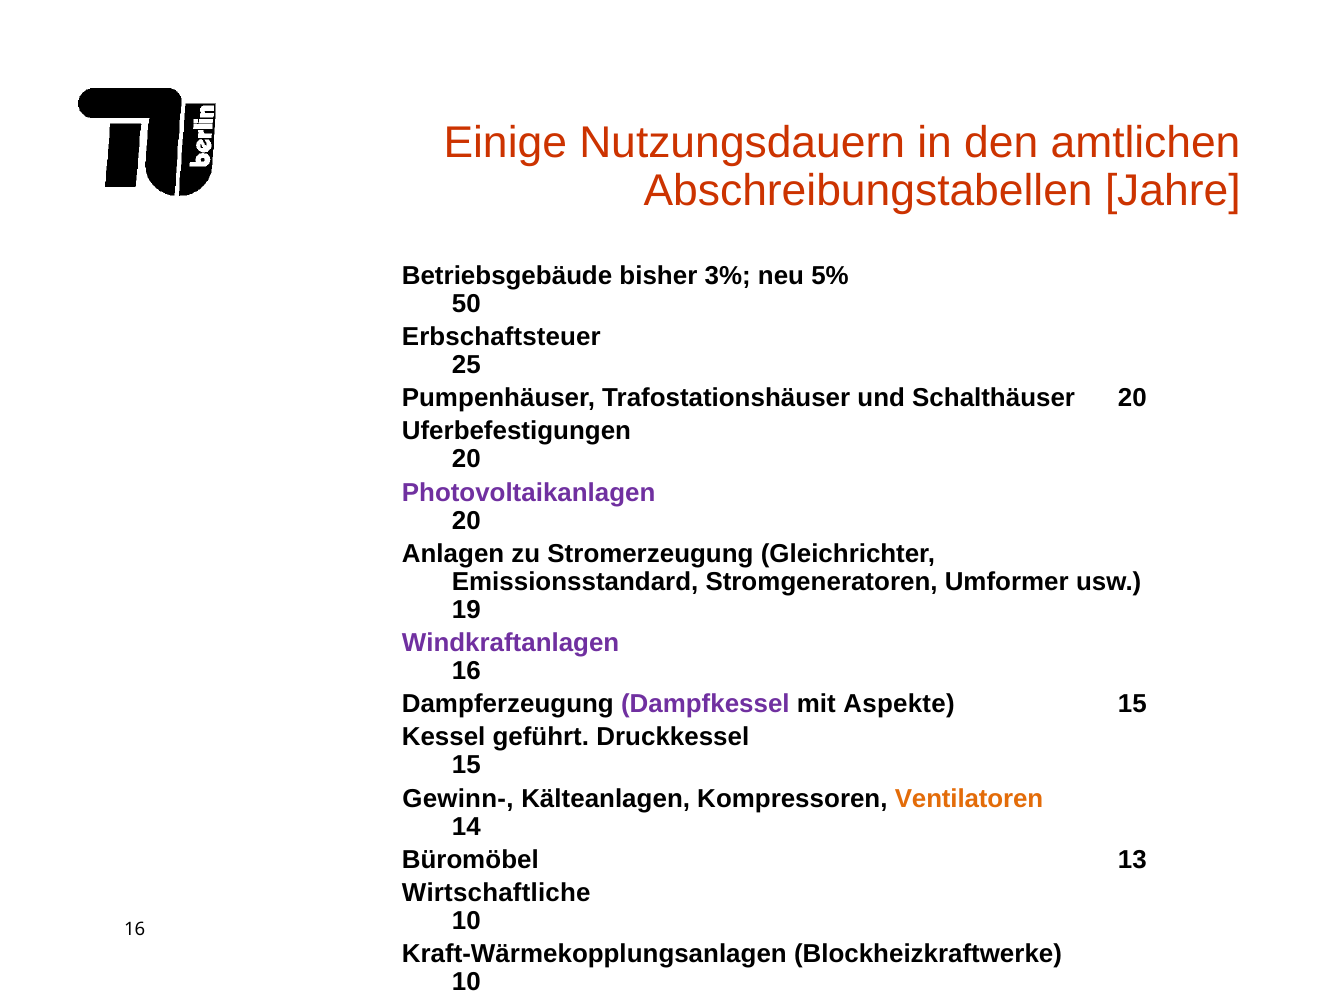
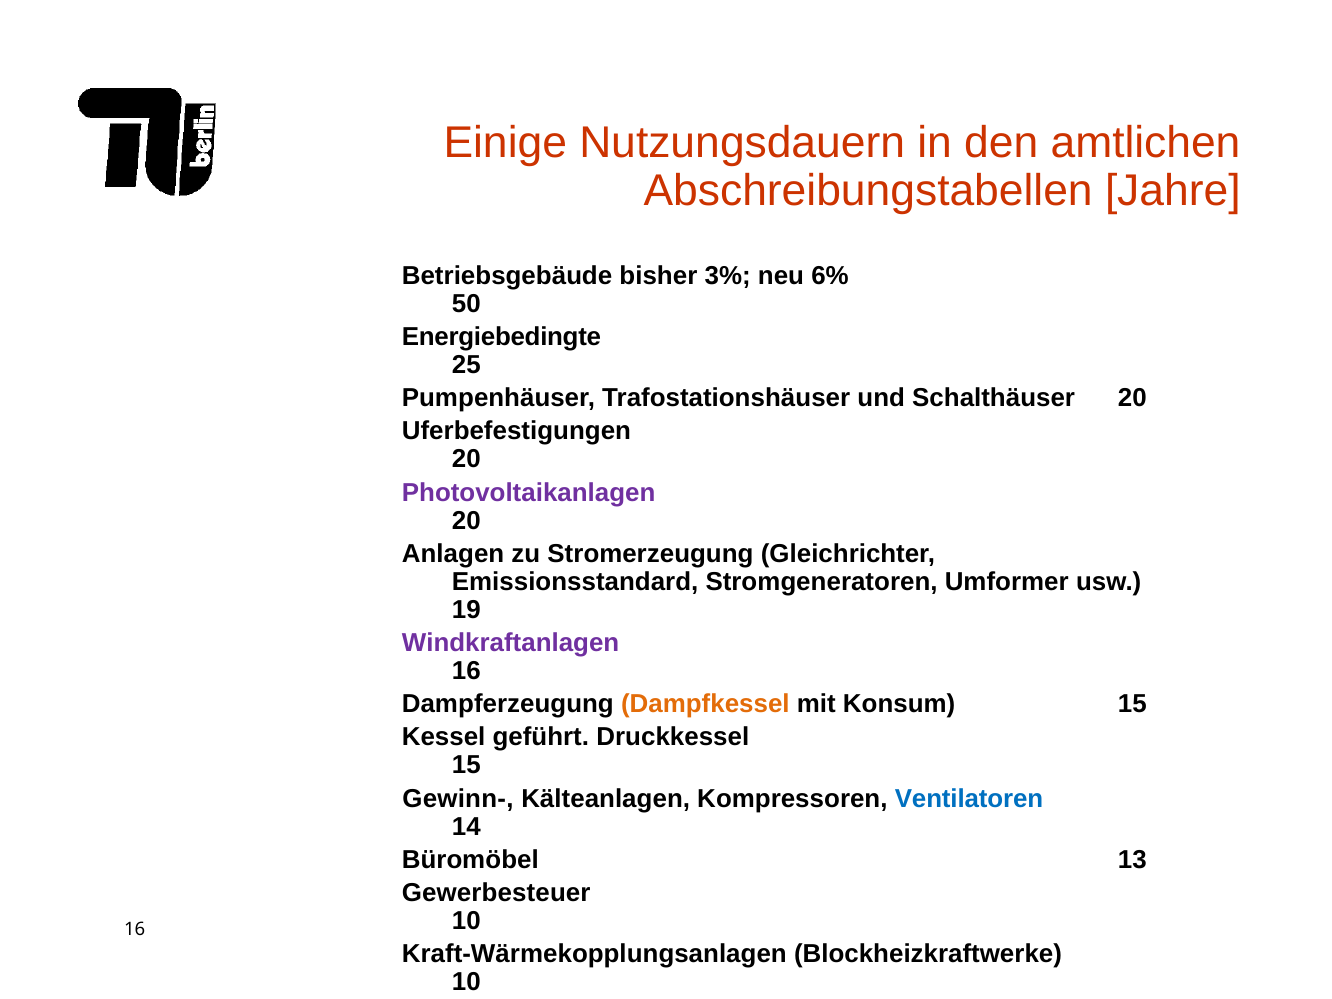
5%: 5% -> 6% (830, 276)
Erbschaftsteuer: Erbschaftsteuer -> Energiebedingte (501, 337)
Dampfkessel colour: purple -> orange (705, 704)
Aspekte: Aspekte -> Konsum (899, 704)
Ventilatoren colour: orange -> blue (969, 799)
Wirtschaftliche: Wirtschaftliche -> Gewerbesteuer (496, 893)
